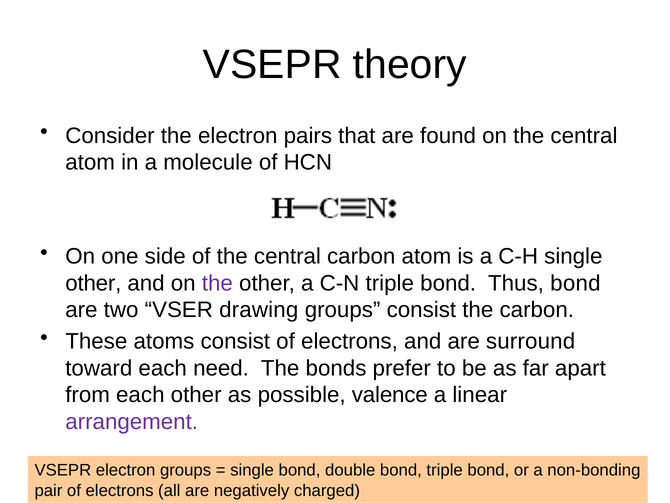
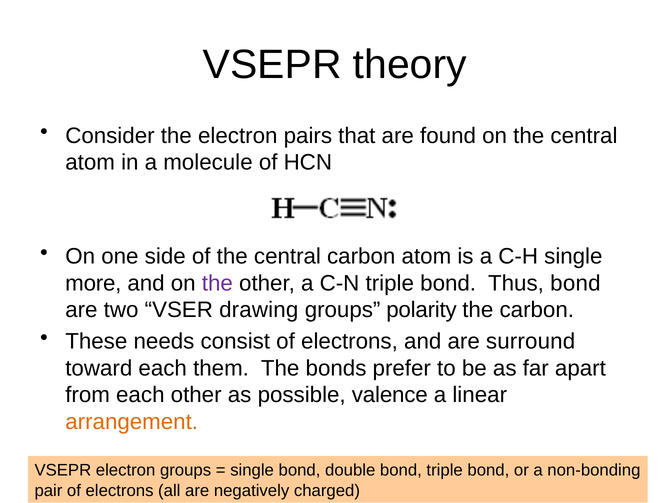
other: other -> more (93, 283)
groups consist: consist -> polarity (422, 310)
atoms: atoms -> needs (164, 341)
need: need -> them (221, 368)
arrangement colour: purple -> orange (132, 421)
